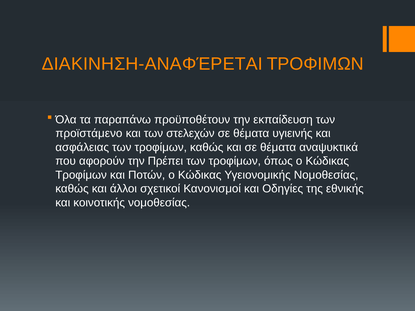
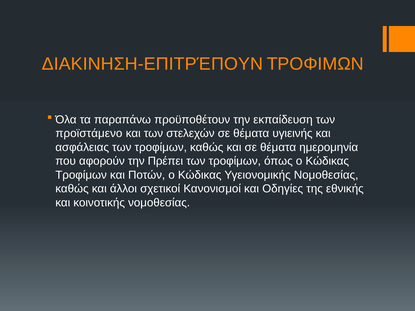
ΔΙΑΚΙΝΗΣΗ-ΑΝΑΦΈΡΕΤΑΙ: ΔΙΑΚΙΝΗΣΗ-ΑΝΑΦΈΡΕΤΑΙ -> ΔΙΑΚΙΝΗΣΗ-ΕΠΙΤΡΈΠΟΥΝ (152, 64)
αναψυκτικά: αναψυκτικά -> ημερομηνία (329, 147)
